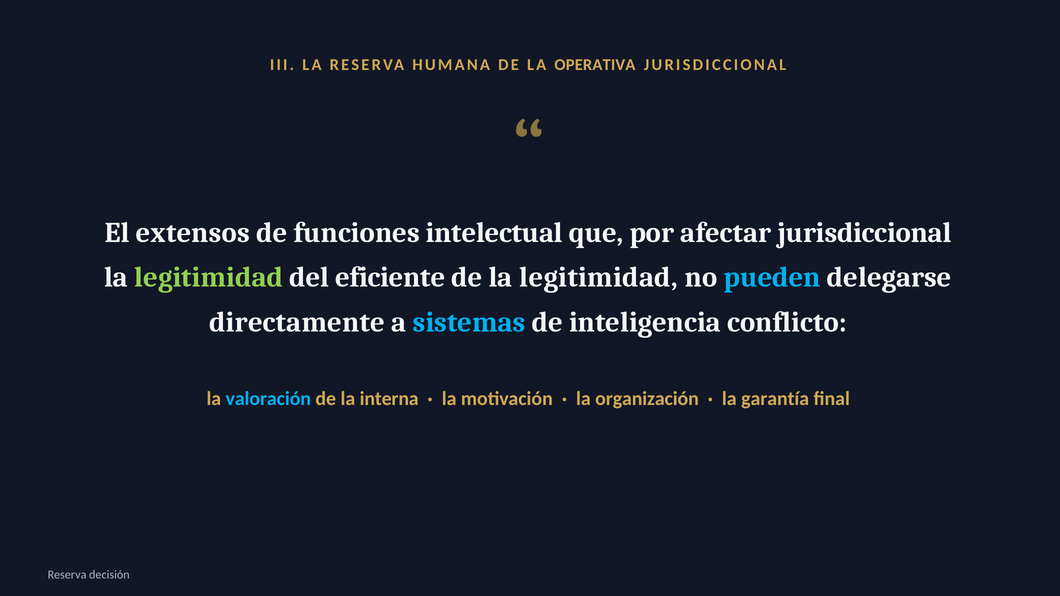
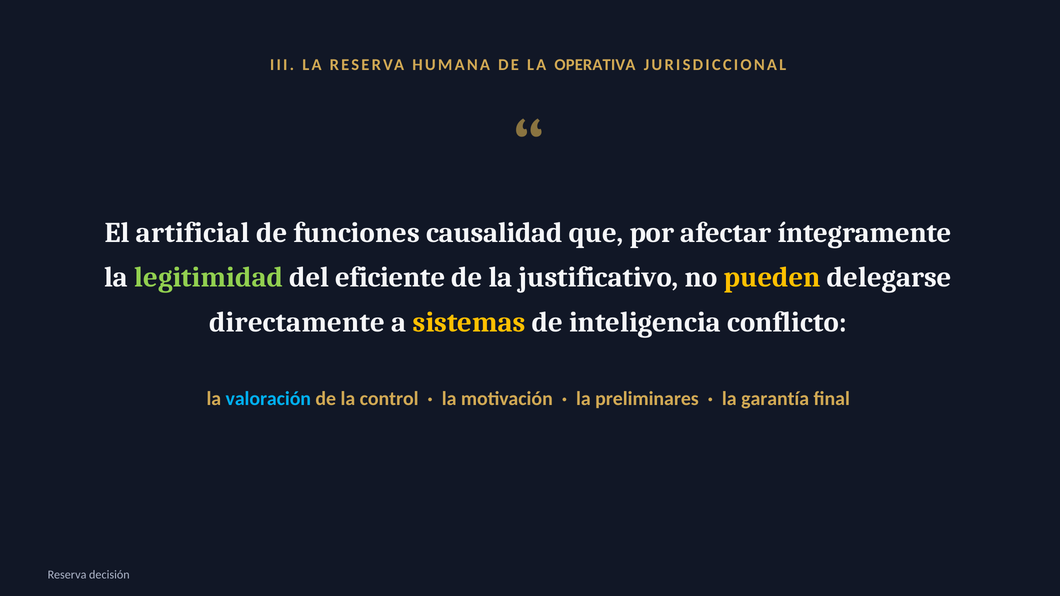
extensos: extensos -> artificial (193, 233)
intelectual: intelectual -> causalidad (494, 233)
afectar jurisdiccional: jurisdiccional -> íntegramente (865, 233)
de la legitimidad: legitimidad -> justificativo (599, 277)
pueden colour: light blue -> yellow (772, 277)
sistemas colour: light blue -> yellow (469, 322)
interna: interna -> control (389, 399)
organización: organización -> preliminares (647, 399)
